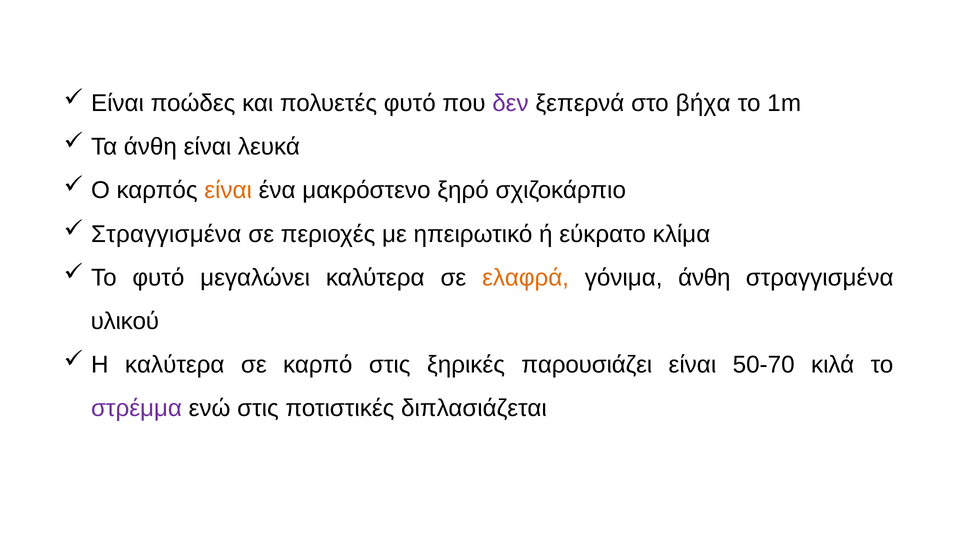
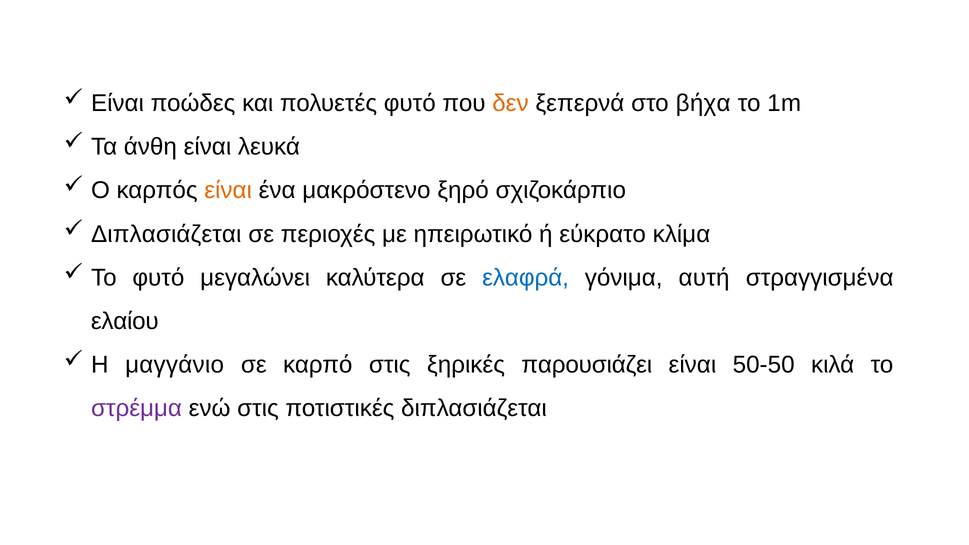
δεν colour: purple -> orange (510, 103)
Στραγγισμένα: Στραγγισμένα -> Διπλασιάζεται (166, 234)
ελαφρά colour: orange -> blue (526, 278)
γόνιμα άνθη: άνθη -> αυτή (704, 278)
υλικού: υλικού -> ελαίου (125, 321)
Η καλύτερα: καλύτερα -> μαγγάνιο (175, 365)
50-70: 50-70 -> 50-50 (764, 365)
